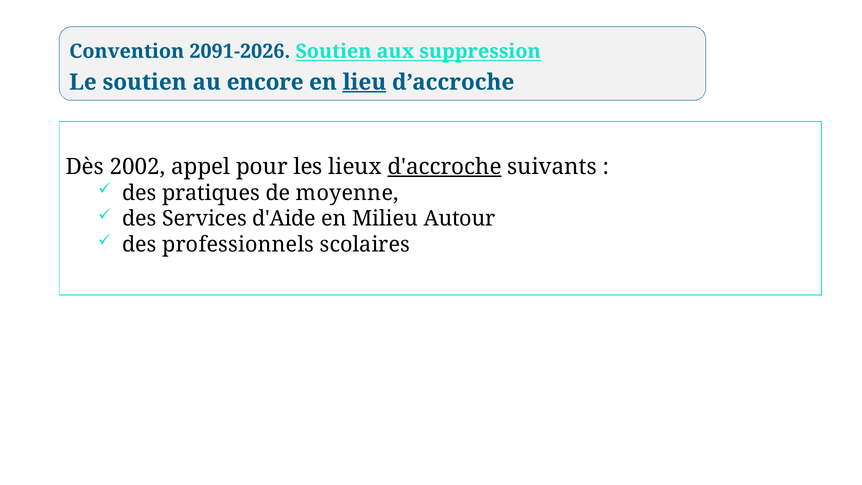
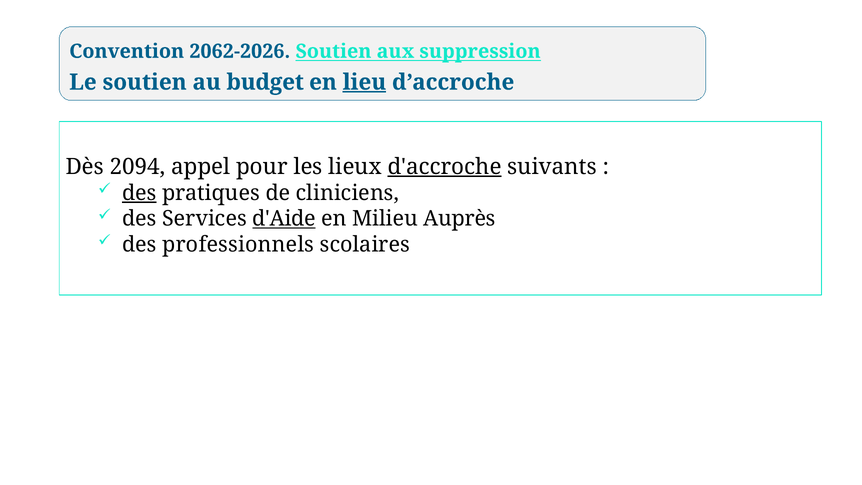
2091-2026: 2091-2026 -> 2062-2026 (240, 51)
encore: encore -> budget (265, 82)
2002: 2002 -> 2094 (138, 167)
des underline: none -> present (139, 193)
moyenne: moyenne -> cliniciens (347, 193)
d'Aide underline: none -> present (284, 219)
Autour: Autour -> Auprès (459, 219)
